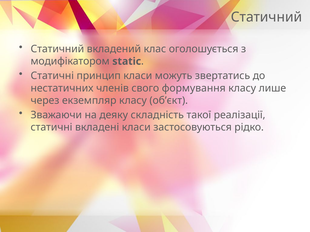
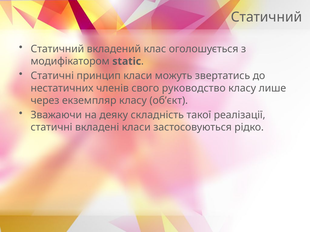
формування: формування -> руководство (194, 88)
